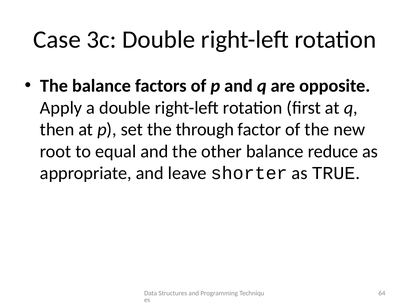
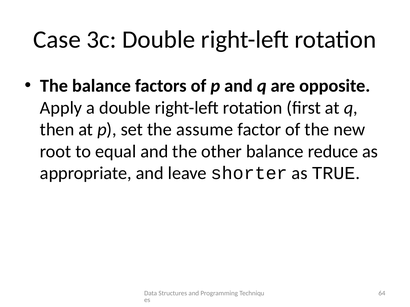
through: through -> assume (205, 130)
